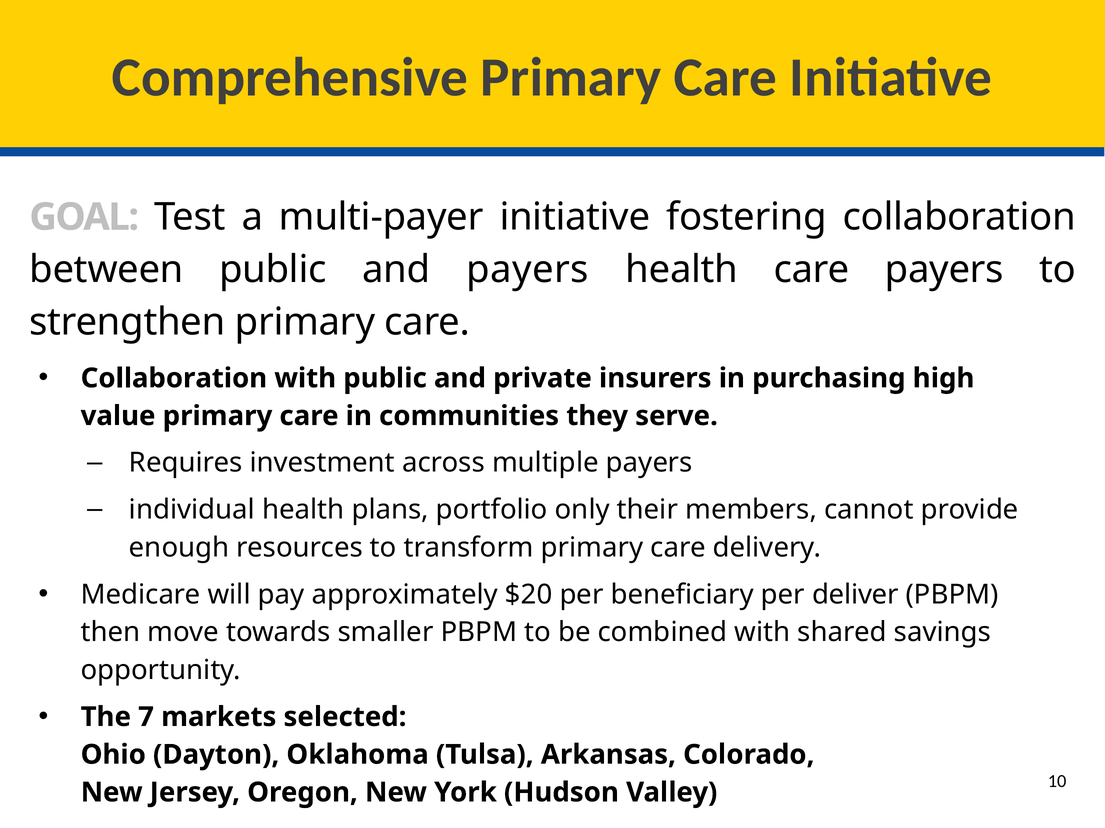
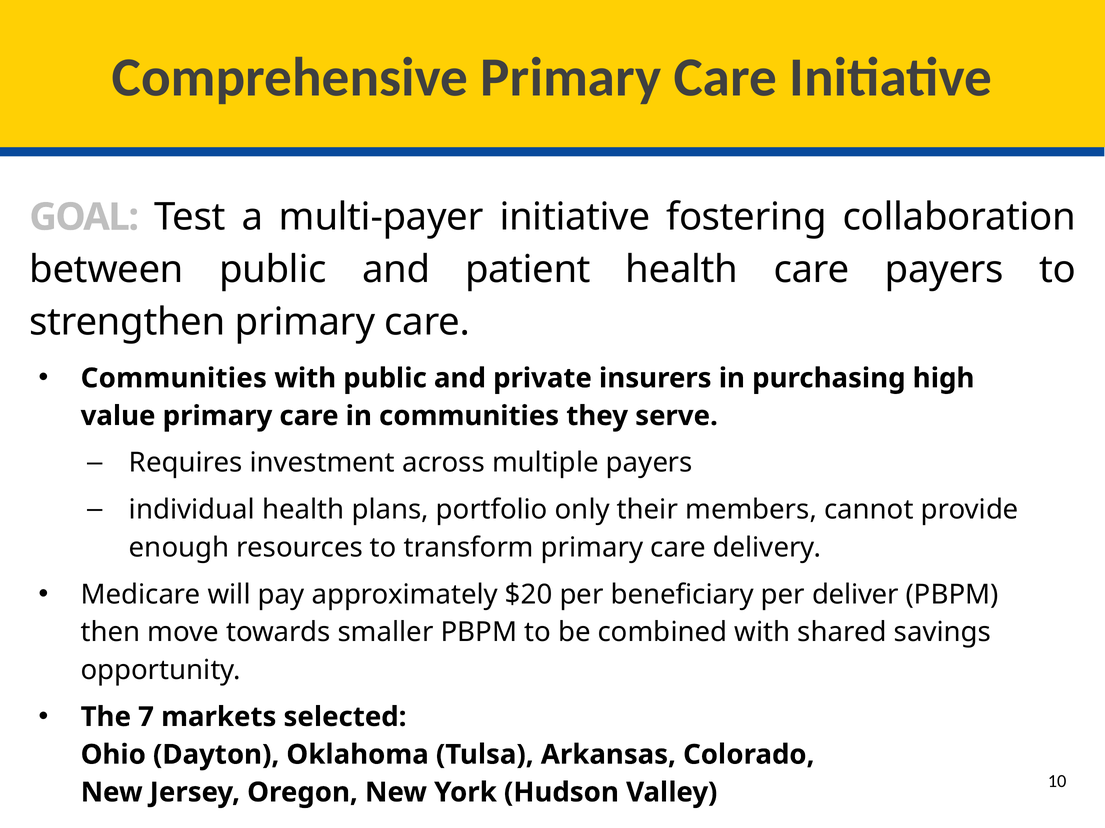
and payers: payers -> patient (528, 270)
Collaboration: Collaboration -> Communities (174, 379)
